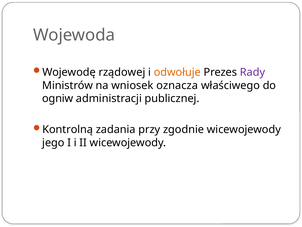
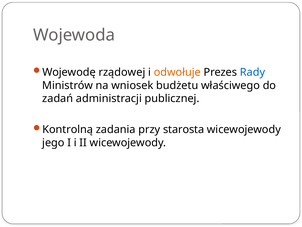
Rady colour: purple -> blue (253, 72)
oznacza: oznacza -> budżetu (177, 85)
ogniw: ogniw -> zadań (58, 98)
zgodnie: zgodnie -> starosta (184, 129)
